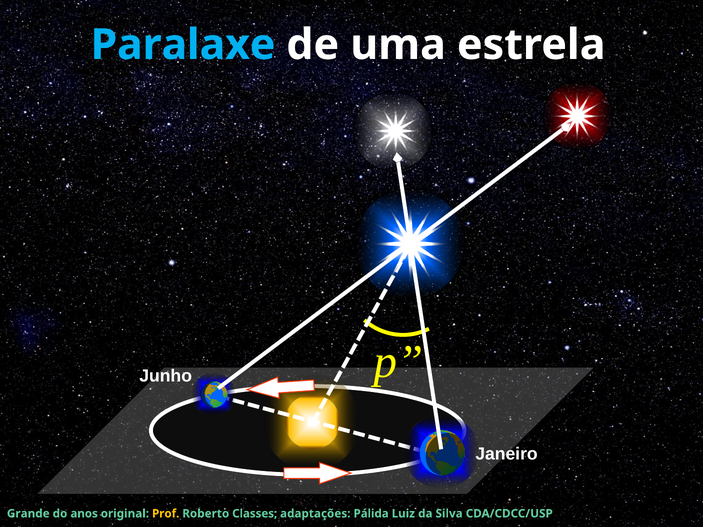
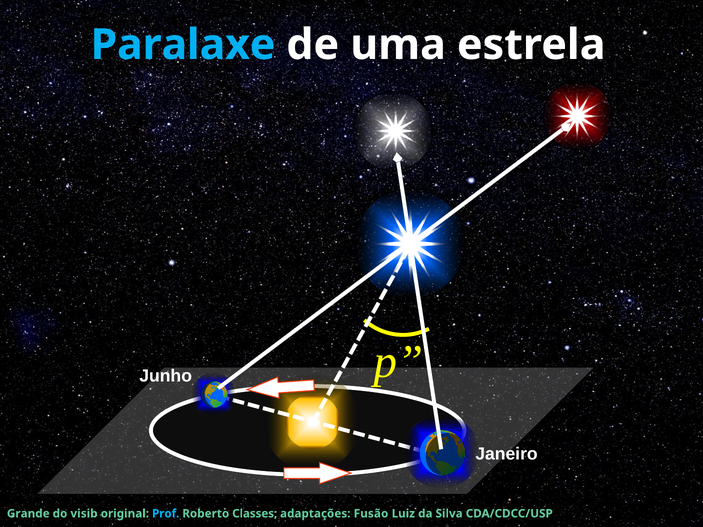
anos: anos -> visib (84, 514)
Prof colour: yellow -> light blue (166, 514)
Pálida: Pálida -> Fusão (371, 514)
